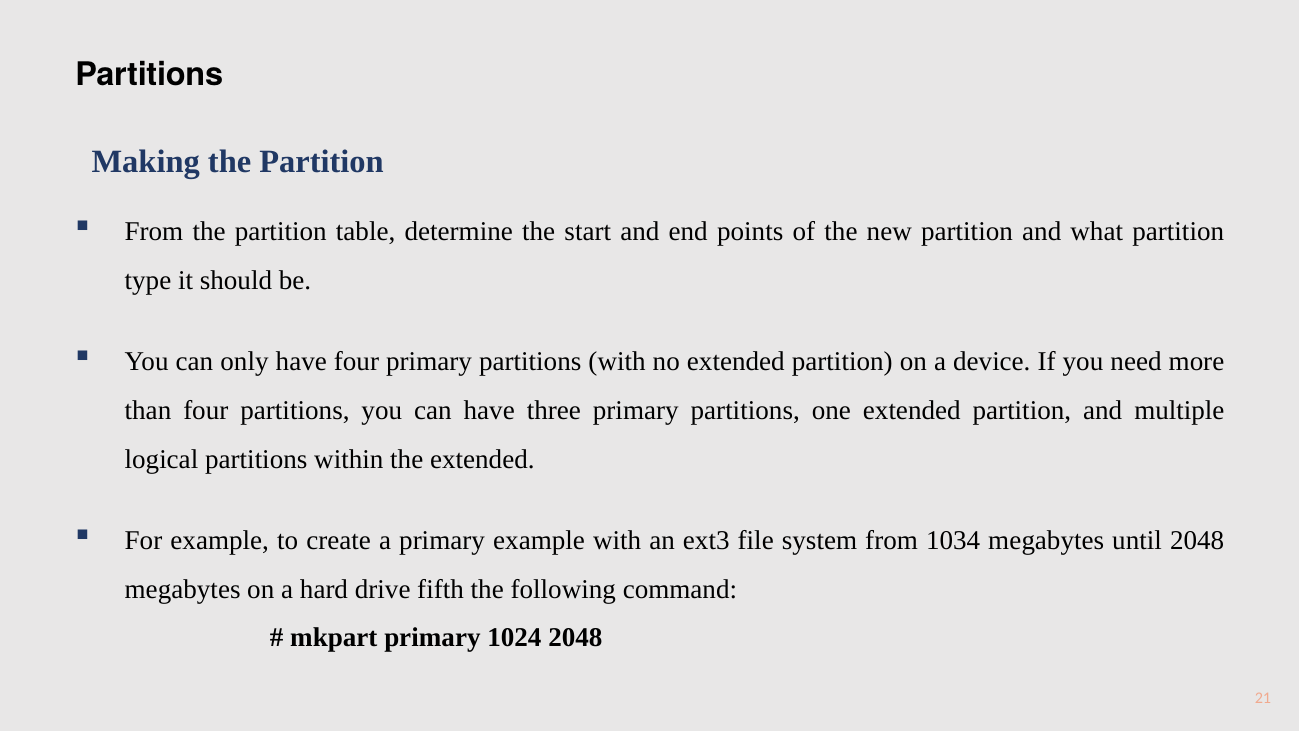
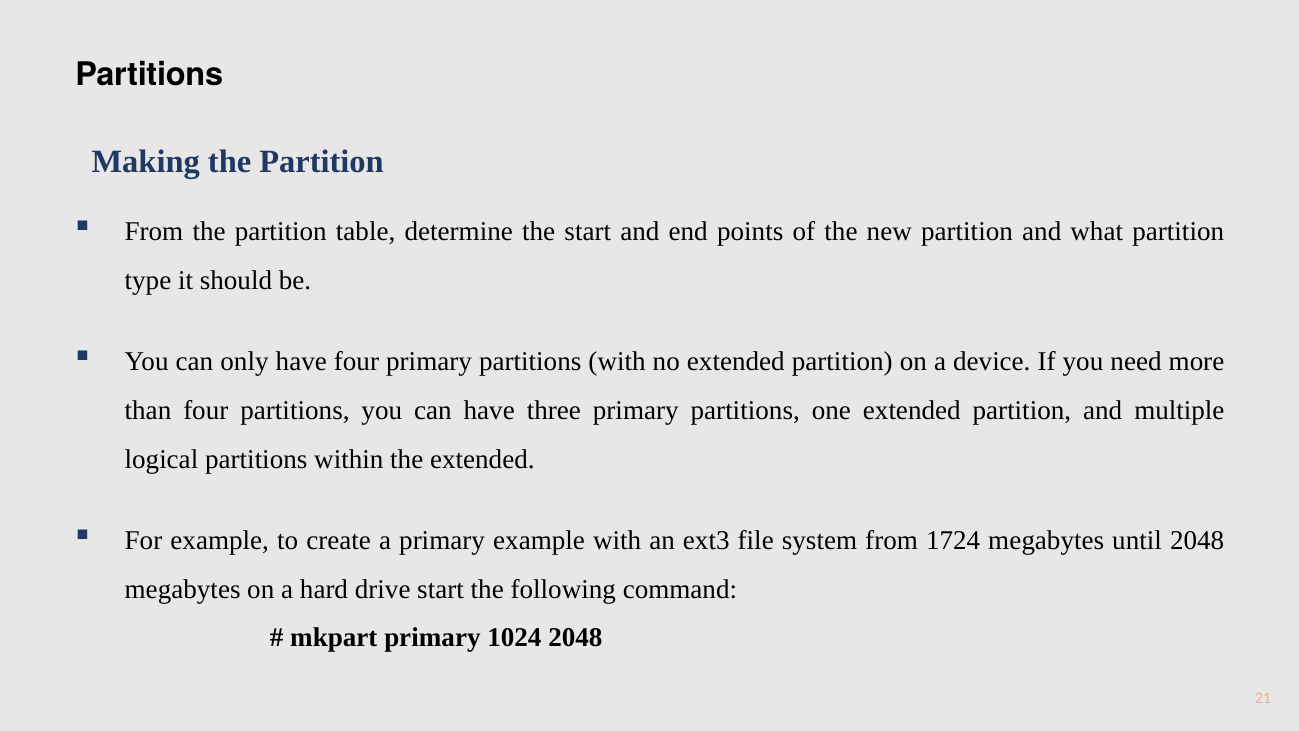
1034: 1034 -> 1724 (953, 540)
drive fifth: fifth -> start (441, 589)
